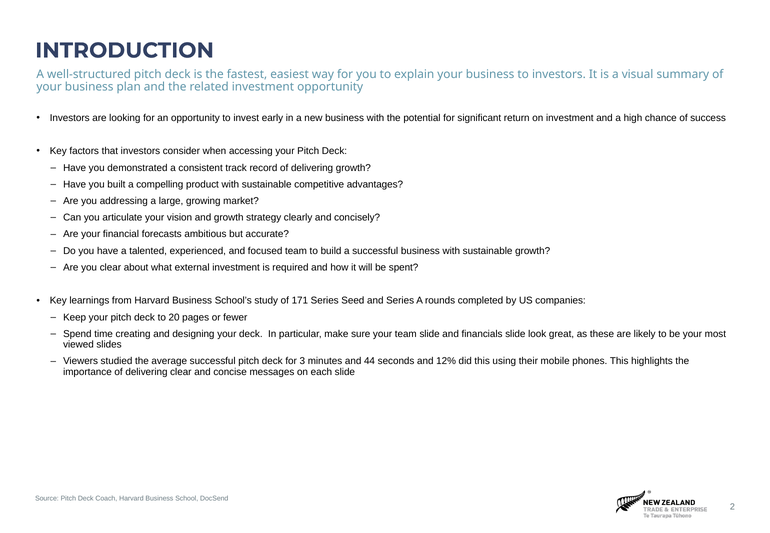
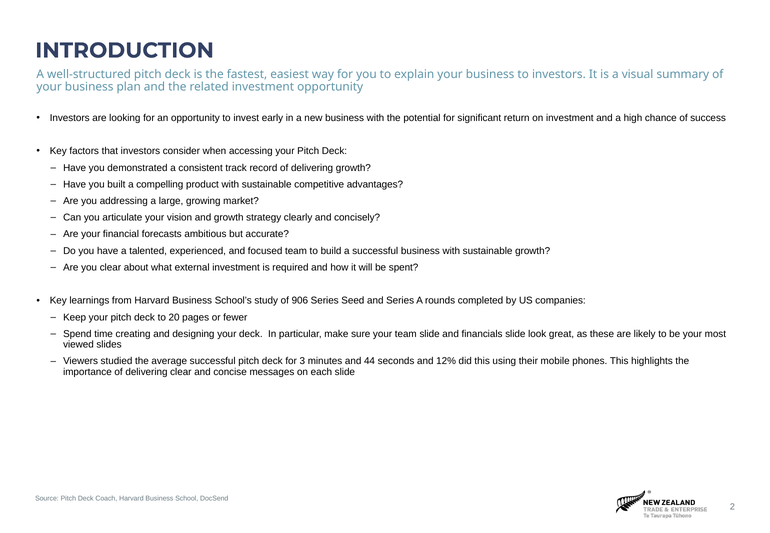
171: 171 -> 906 (300, 301)
